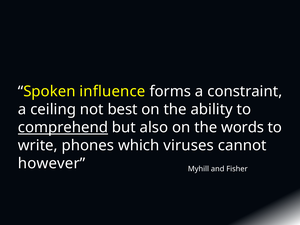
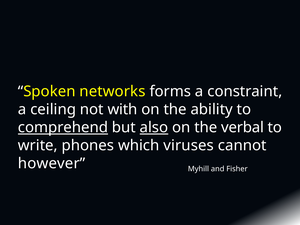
influence: influence -> networks (112, 92)
best: best -> with (123, 110)
also underline: none -> present (154, 128)
words: words -> verbal (243, 128)
